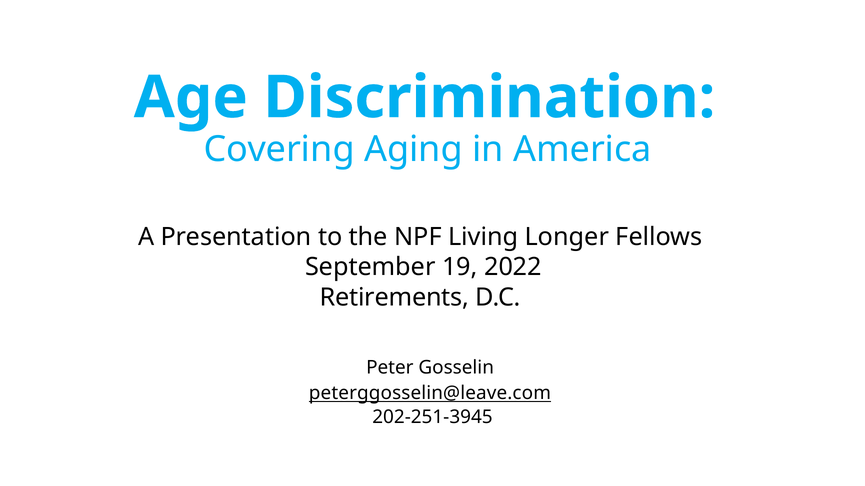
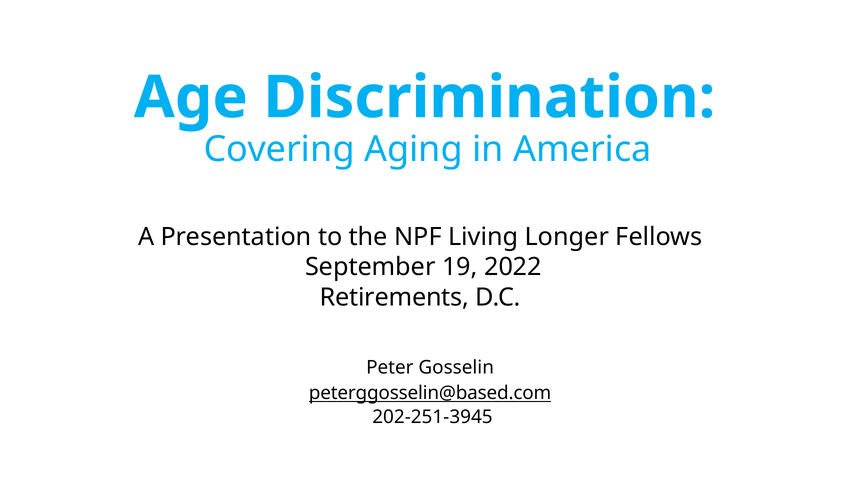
peterggosselin@leave.com: peterggosselin@leave.com -> peterggosselin@based.com (430, 393)
